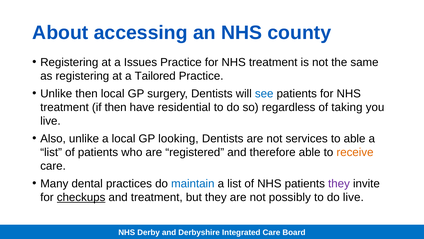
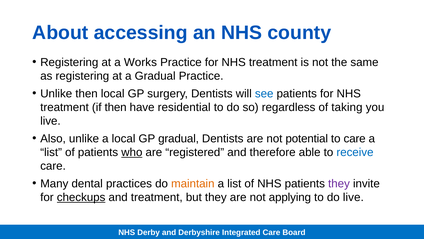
Issues: Issues -> Works (140, 62)
a Tailored: Tailored -> Gradual (155, 76)
GP looking: looking -> gradual (179, 138)
services: services -> potential (307, 138)
to able: able -> care (355, 138)
who underline: none -> present (132, 152)
receive colour: orange -> blue (355, 152)
maintain colour: blue -> orange (193, 183)
possibly: possibly -> applying (290, 197)
